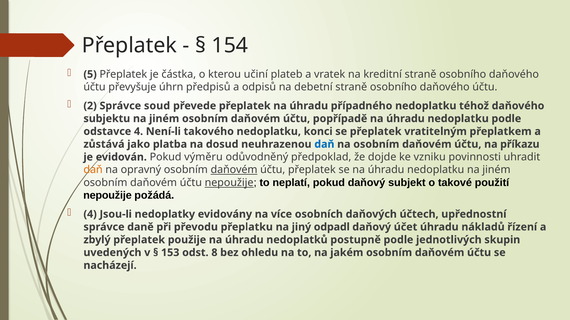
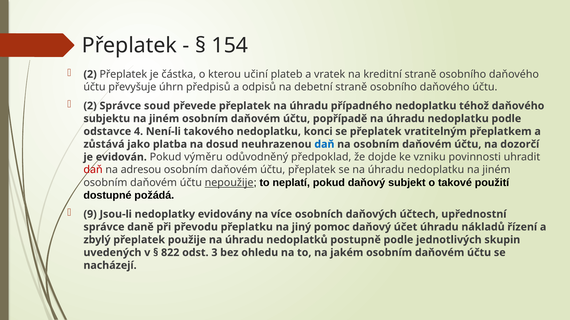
5: 5 -> 2 (90, 74)
příkazu: příkazu -> dozorčí (520, 144)
daň colour: orange -> red (93, 170)
opravný: opravný -> adresou (141, 170)
daňovém underline: present -> none (234, 170)
nepoužije: nepoužije -> dostupné (107, 196)
4: 4 -> 9 (90, 215)
odpadl: odpadl -> pomoc (332, 227)
153: 153 -> 822 (170, 253)
8: 8 -> 3 (214, 253)
